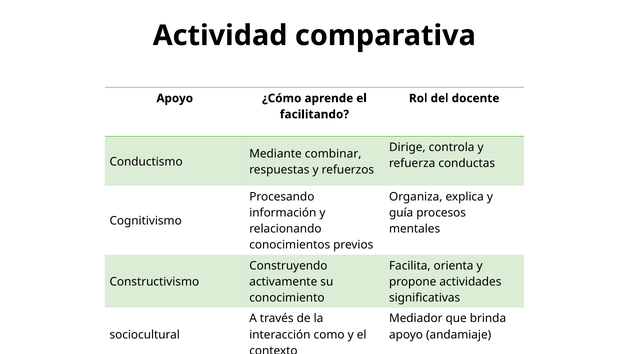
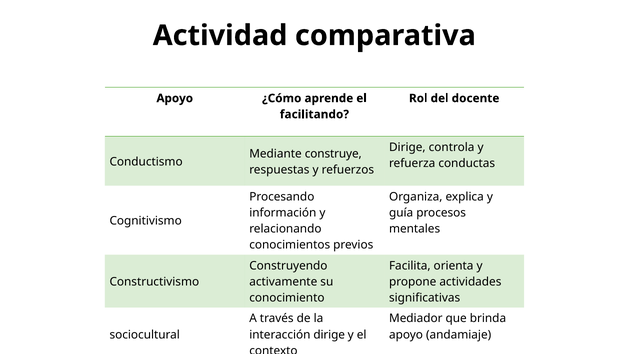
combinar: combinar -> construye (333, 154)
interacción como: como -> dirige (329, 334)
